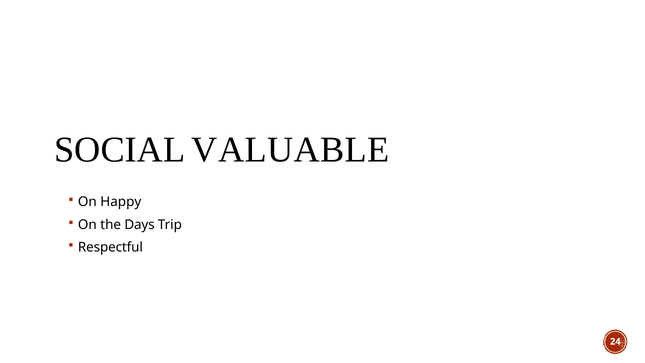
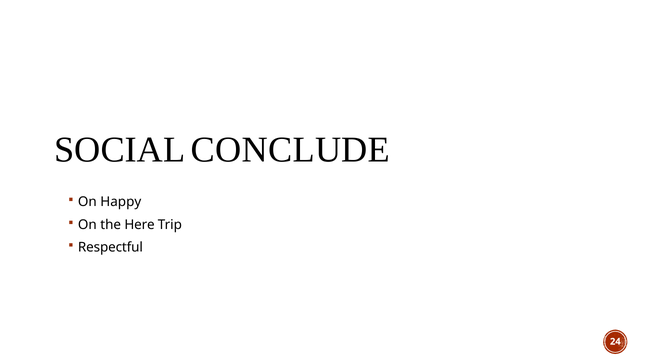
VALUABLE: VALUABLE -> CONCLUDE (290, 149)
Days: Days -> Here (140, 224)
